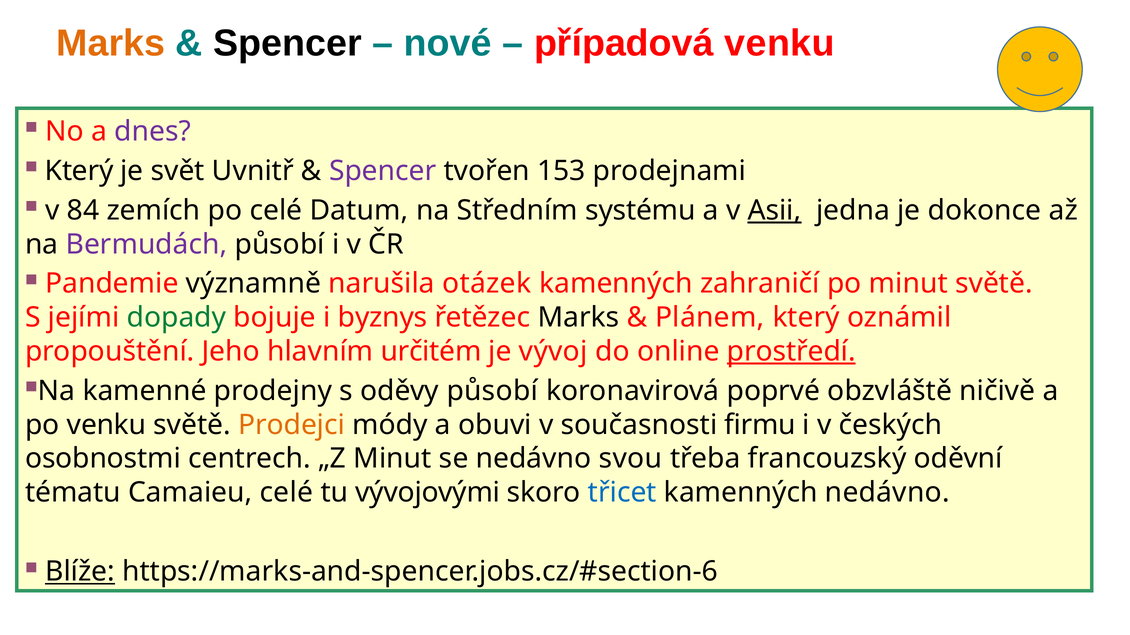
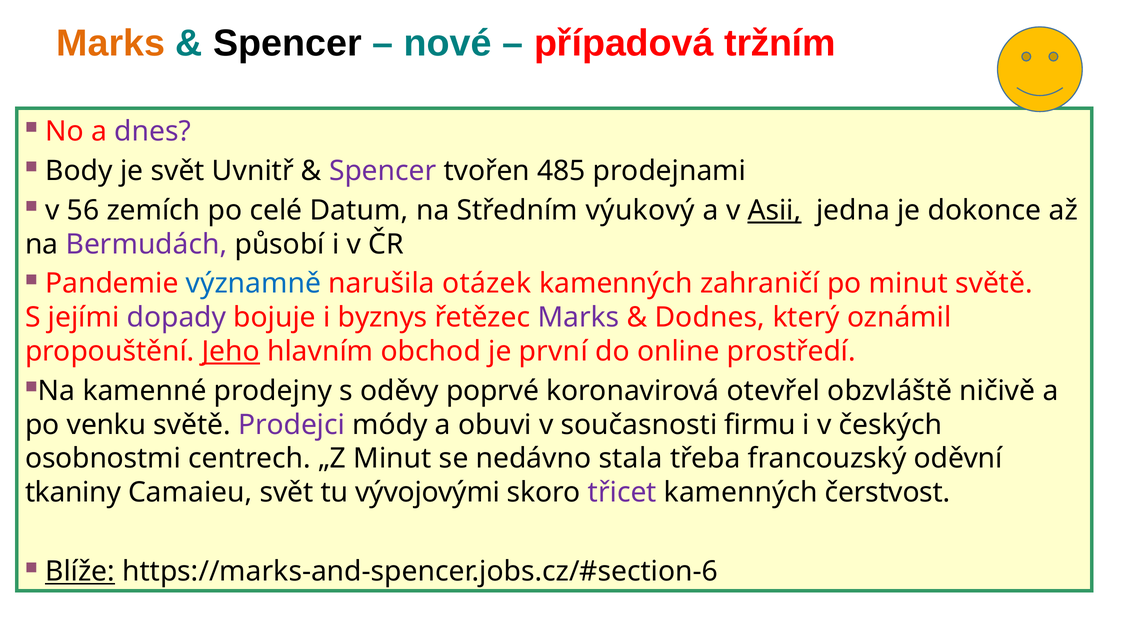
případová venku: venku -> tržním (780, 43)
Který: Který -> Body (79, 171)
153: 153 -> 485 (561, 171)
84: 84 -> 56 (83, 211)
systému: systému -> výukový (640, 211)
významně colour: black -> blue (253, 284)
dopady colour: green -> purple (176, 318)
Marks colour: black -> purple (578, 318)
Plánem: Plánem -> Dodnes (710, 318)
Jeho underline: none -> present (231, 352)
určitém: určitém -> obchod (431, 352)
vývoj: vývoj -> první (553, 352)
prostředí underline: present -> none (791, 352)
oděvy působí: působí -> poprvé (493, 391)
poprvé: poprvé -> otevřel (773, 391)
Prodejci colour: orange -> purple (292, 425)
svou: svou -> stala (631, 459)
tématu: tématu -> tkaniny (73, 493)
Camaieu celé: celé -> svět (287, 493)
třicet colour: blue -> purple (622, 493)
kamenných nedávno: nedávno -> čerstvost (888, 493)
